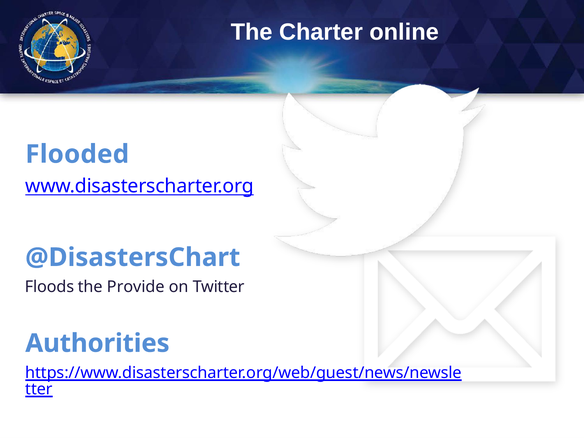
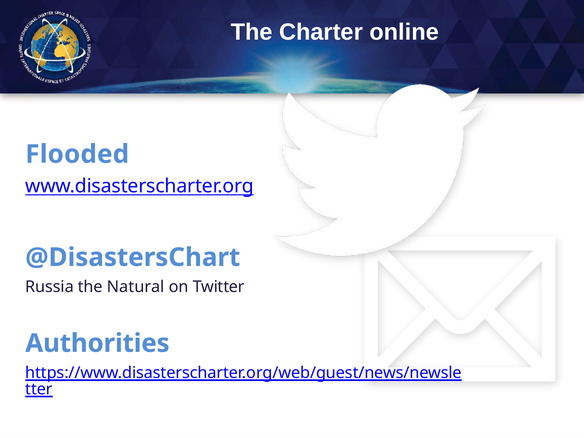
Floods: Floods -> Russia (50, 287)
Provide: Provide -> Natural (136, 287)
